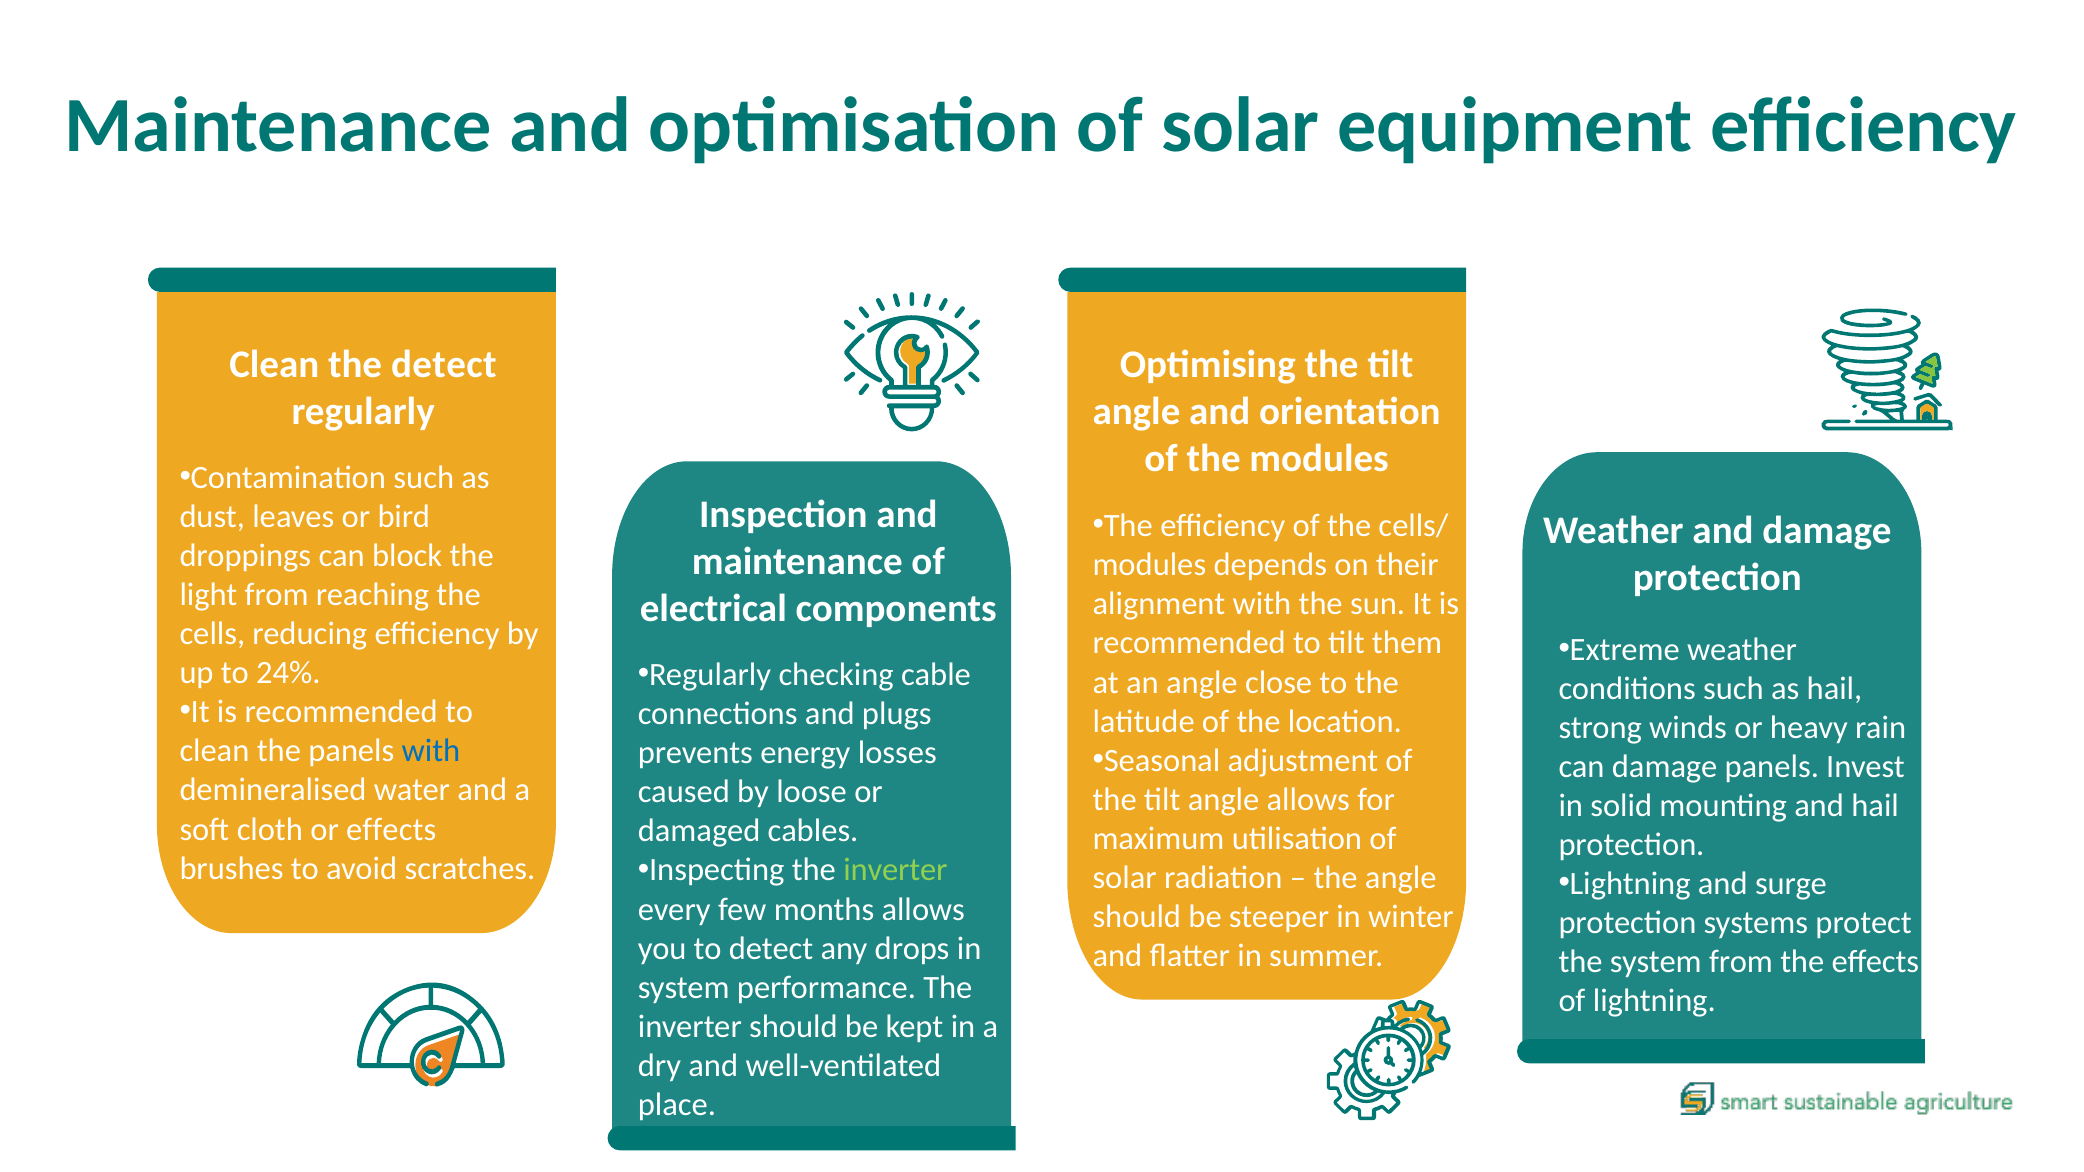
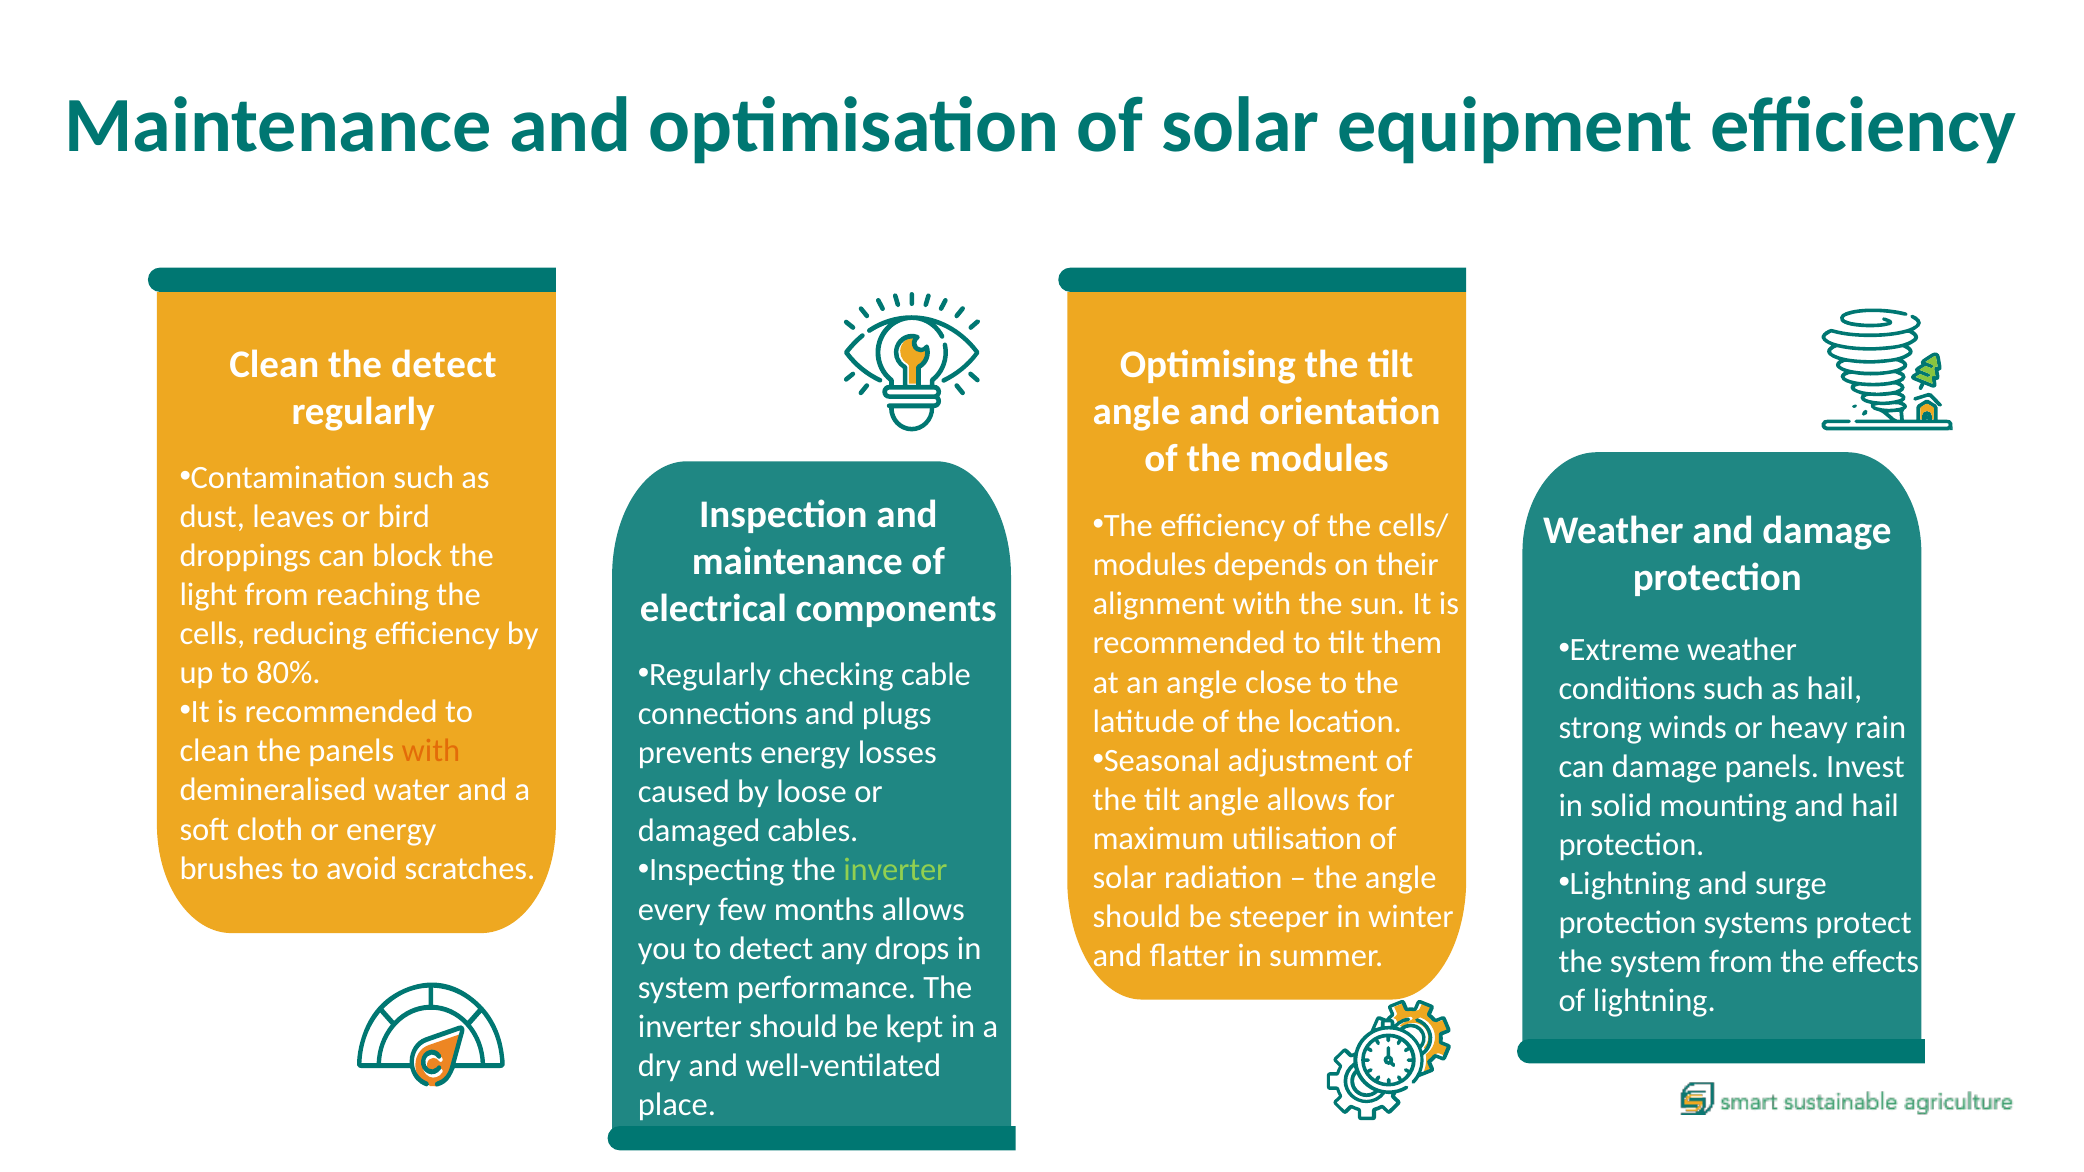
24%: 24% -> 80% (288, 673)
with colour: blue -> orange (431, 751)
or effects: effects -> energy (391, 829)
